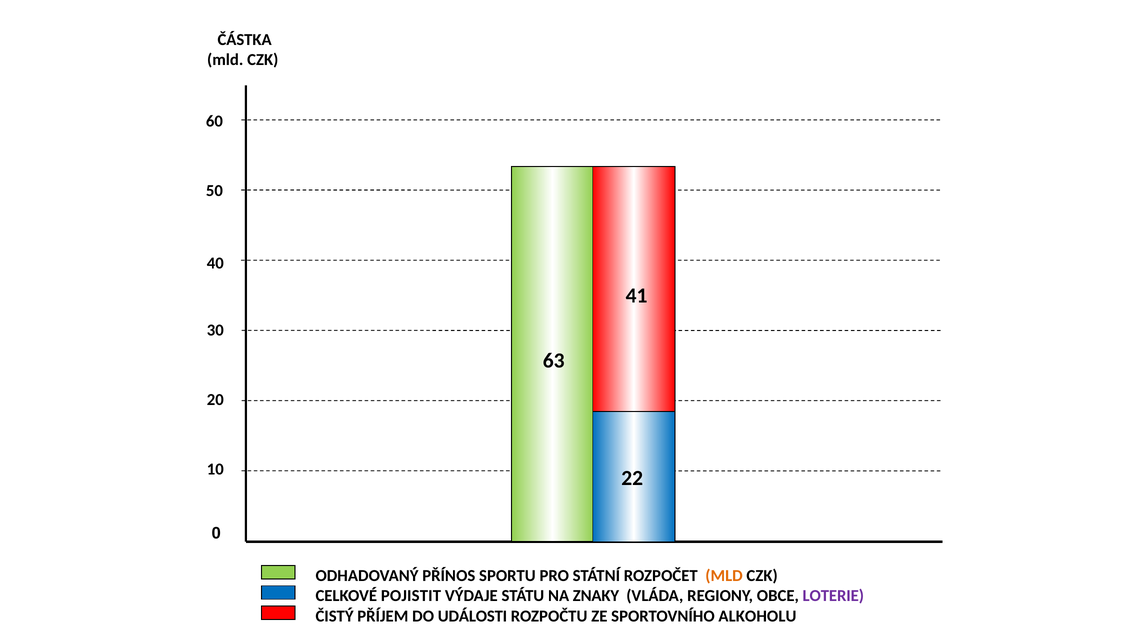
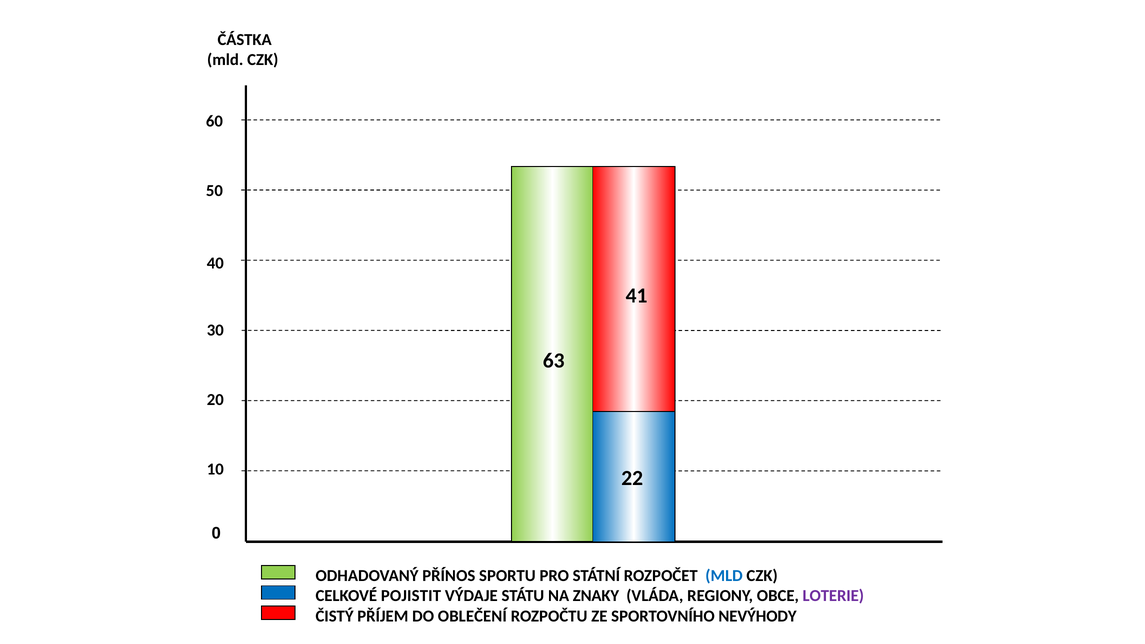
MLD colour: orange -> blue (724, 576)
UDÁLOSTI: UDÁLOSTI -> OBLEČENÍ (472, 616)
ALKOHOLU: ALKOHOLU -> NEVÝHODY (758, 616)
